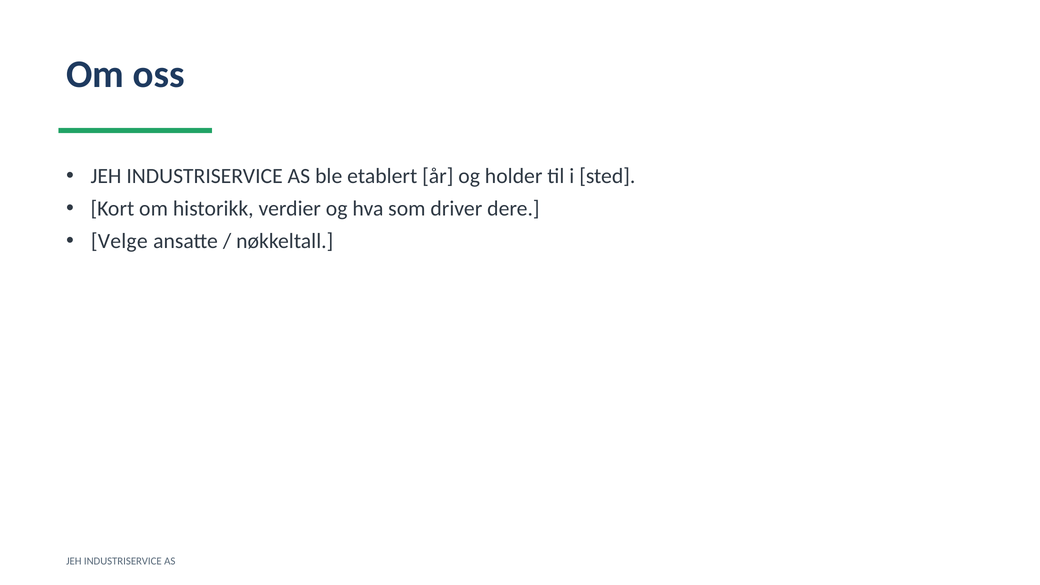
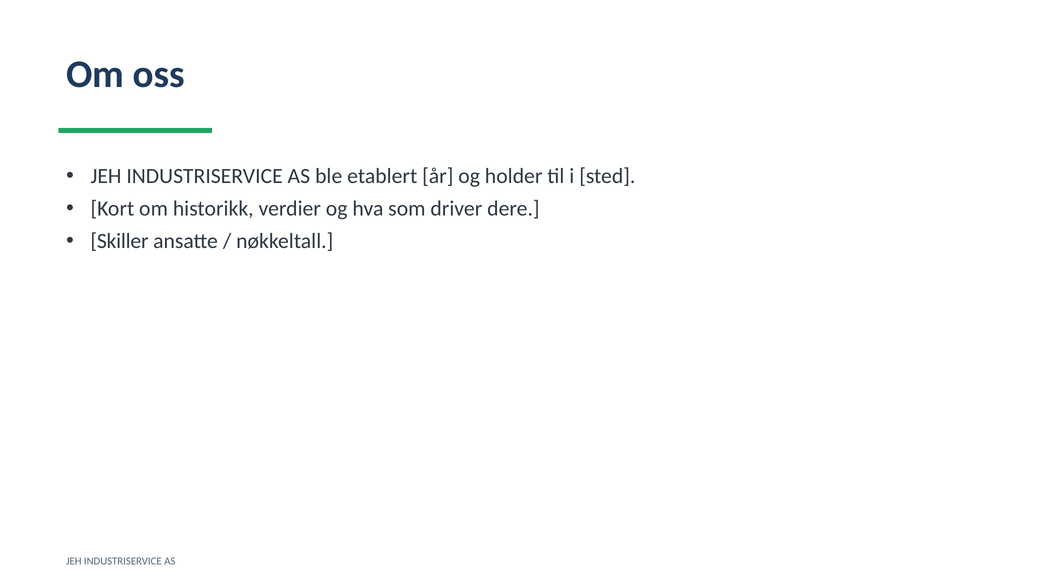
Velge: Velge -> Skiller (120, 241)
